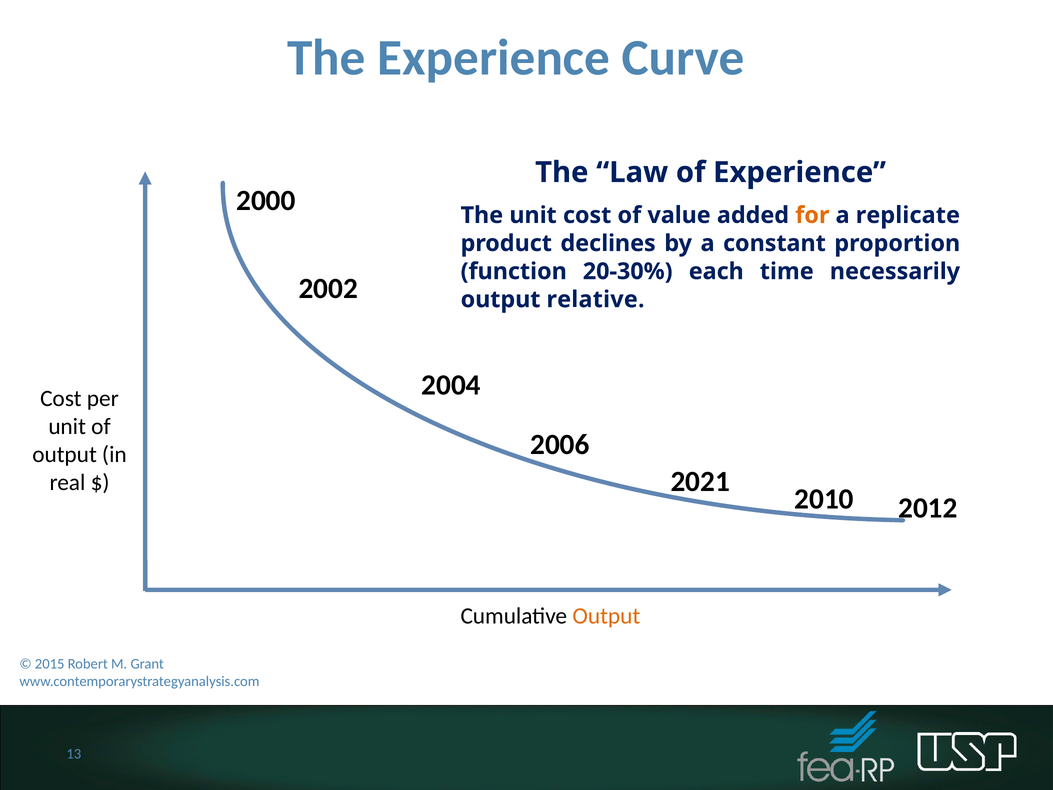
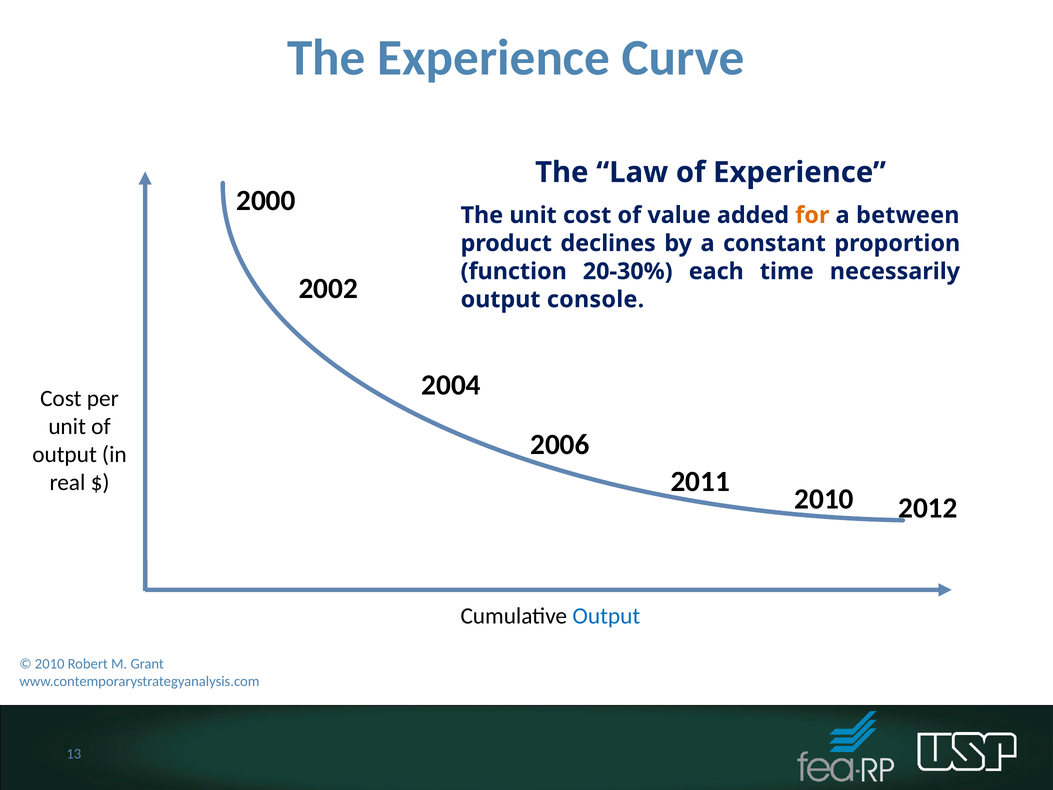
replicate: replicate -> between (908, 215)
relative: relative -> console (596, 299)
2021: 2021 -> 2011 (700, 481)
Output colour: orange -> blue (606, 616)
2015: 2015 -> 2010 (50, 664)
